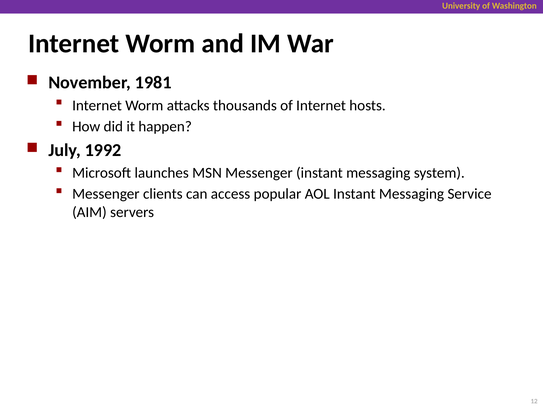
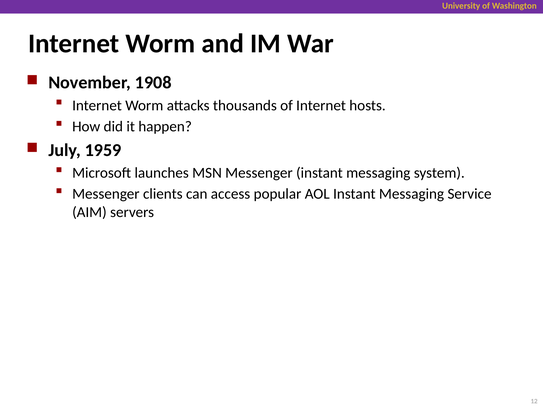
1981: 1981 -> 1908 (153, 83)
1992: 1992 -> 1959 (103, 150)
